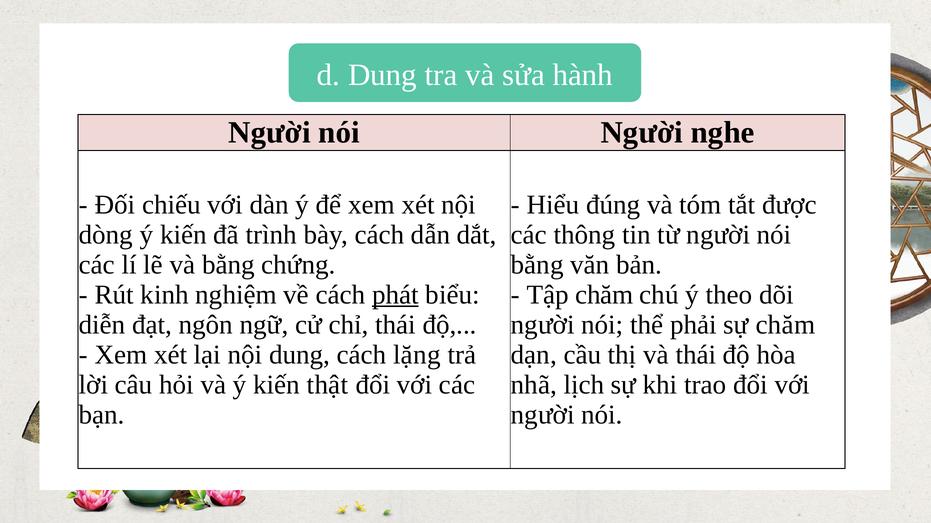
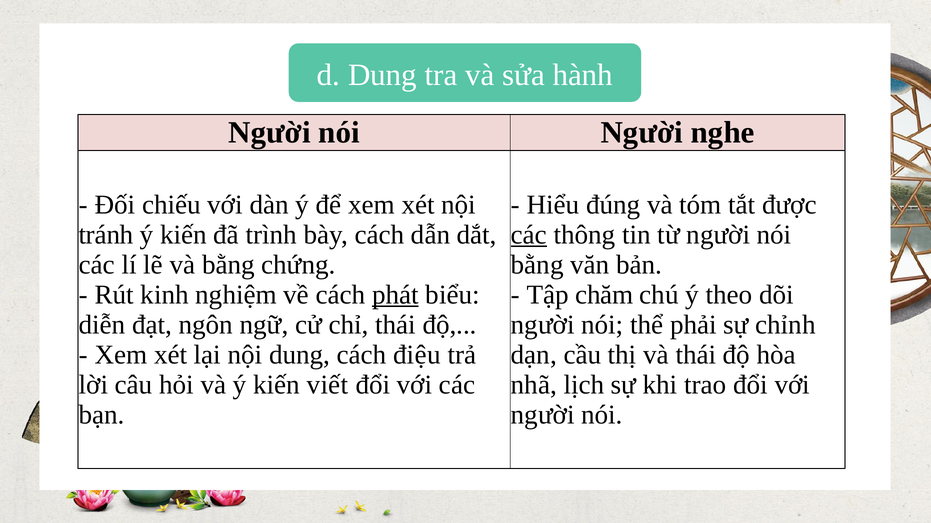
dòng: dòng -> tránh (106, 235)
các underline: none -> present (529, 235)
sự chăm: chăm -> chỉnh (785, 325)
lặng: lặng -> điệu (417, 355)
thật: thật -> viết (328, 385)
